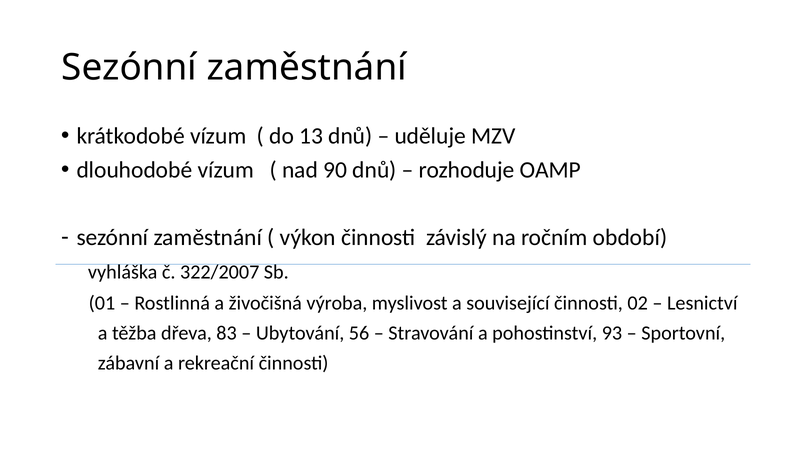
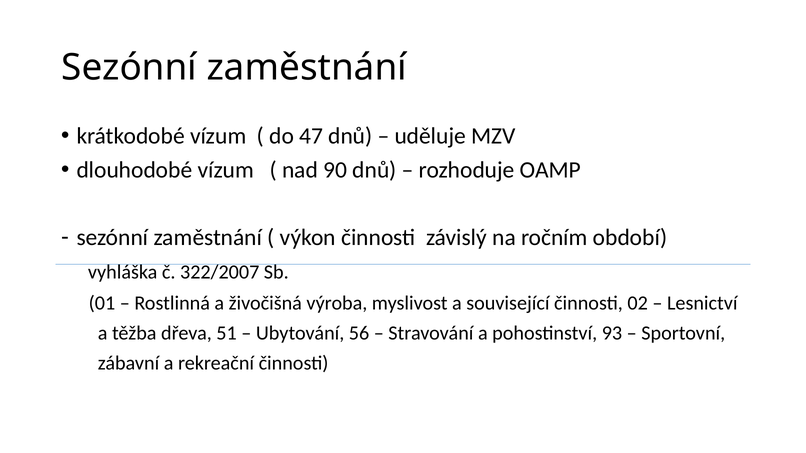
13: 13 -> 47 (311, 136)
83: 83 -> 51 (227, 333)
